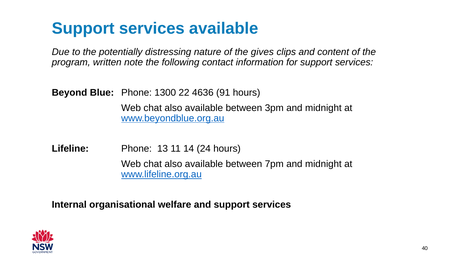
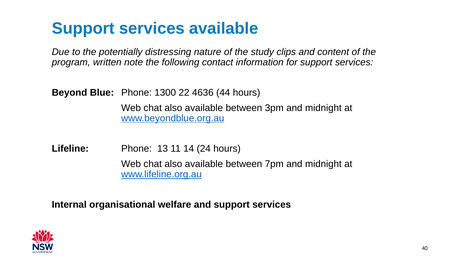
gives: gives -> study (262, 52)
91: 91 -> 44 (223, 93)
